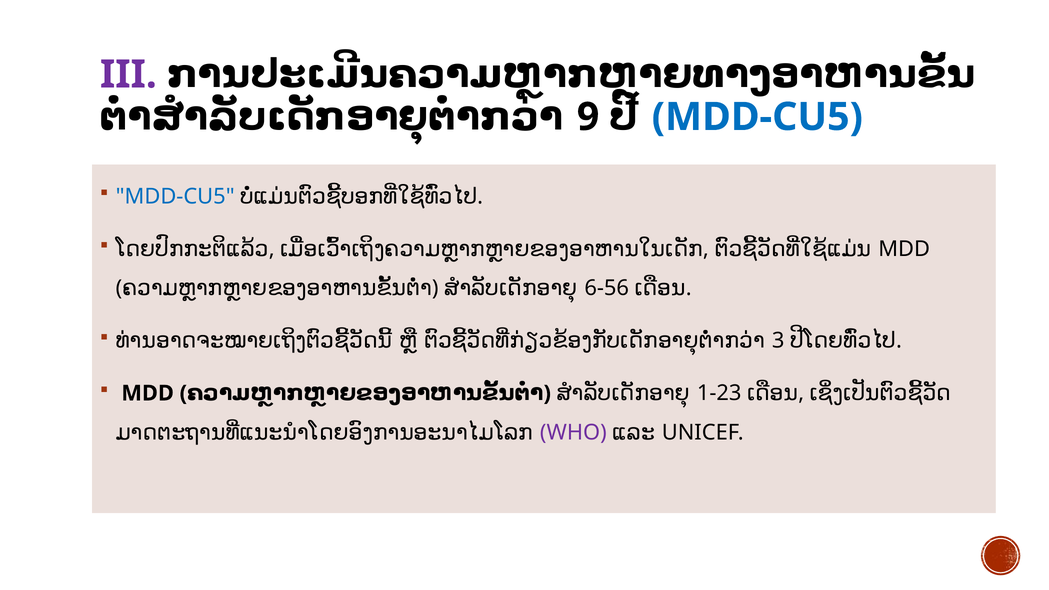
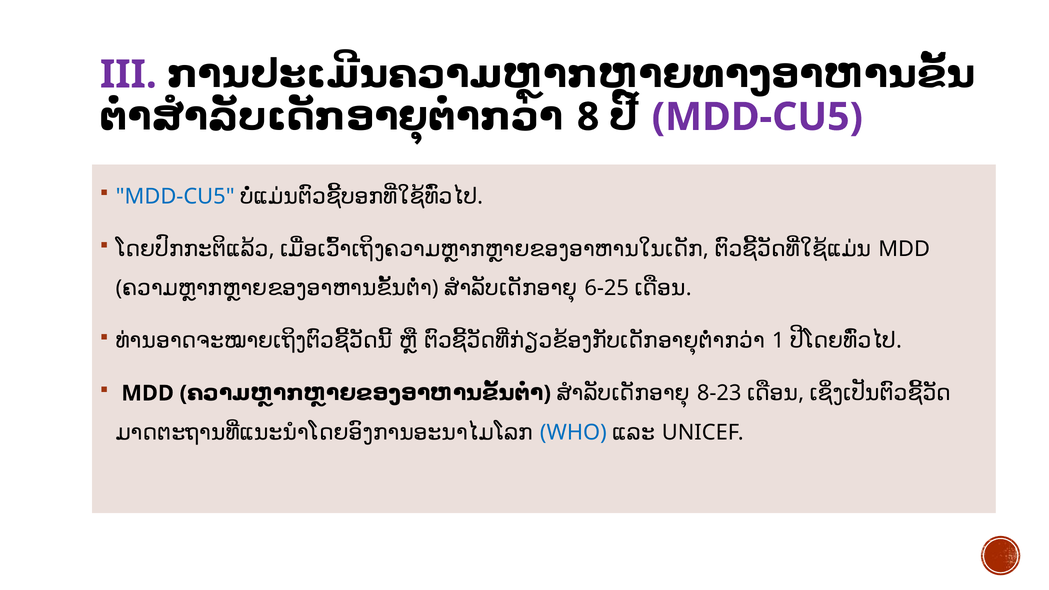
9: 9 -> 8 (588, 117)
MDD-CU5 colour: blue -> purple (757, 117)
6-56: 6-56 -> 6-25 (607, 288)
3: 3 -> 1 (778, 341)
1-23: 1-23 -> 8-23 (719, 393)
WHO colour: purple -> blue (573, 433)
